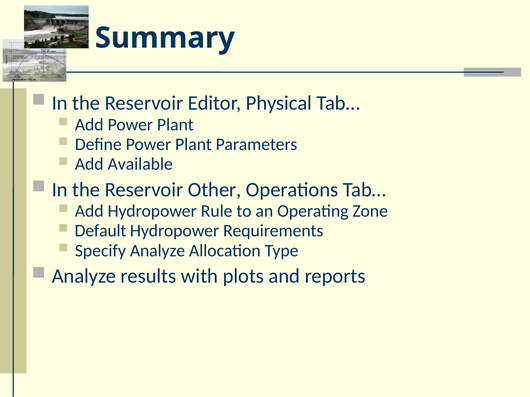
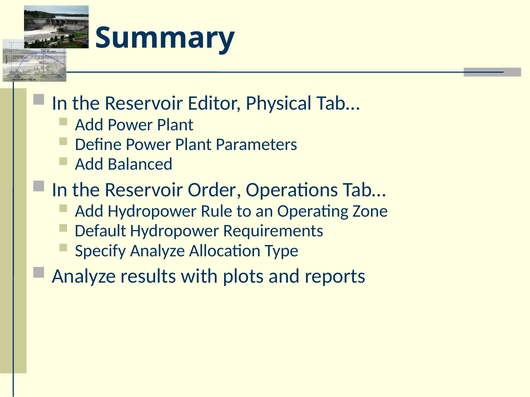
Available: Available -> Balanced (140, 164)
Other: Other -> Order (215, 190)
